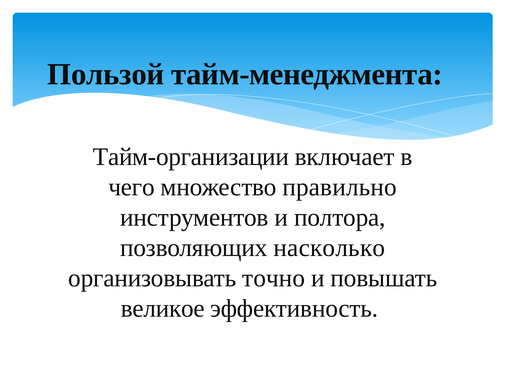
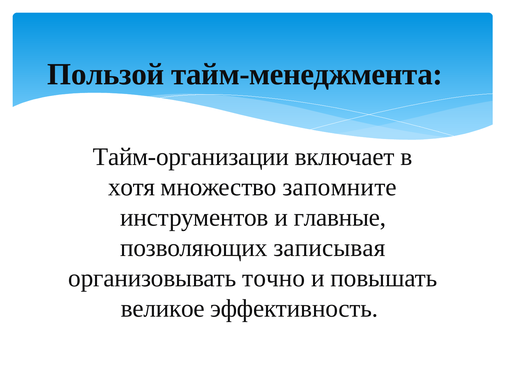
чего: чего -> хотя (132, 187)
правильно: правильно -> запомните (340, 187)
полтора: полтора -> главные (340, 217)
насколько: насколько -> записывая (329, 248)
